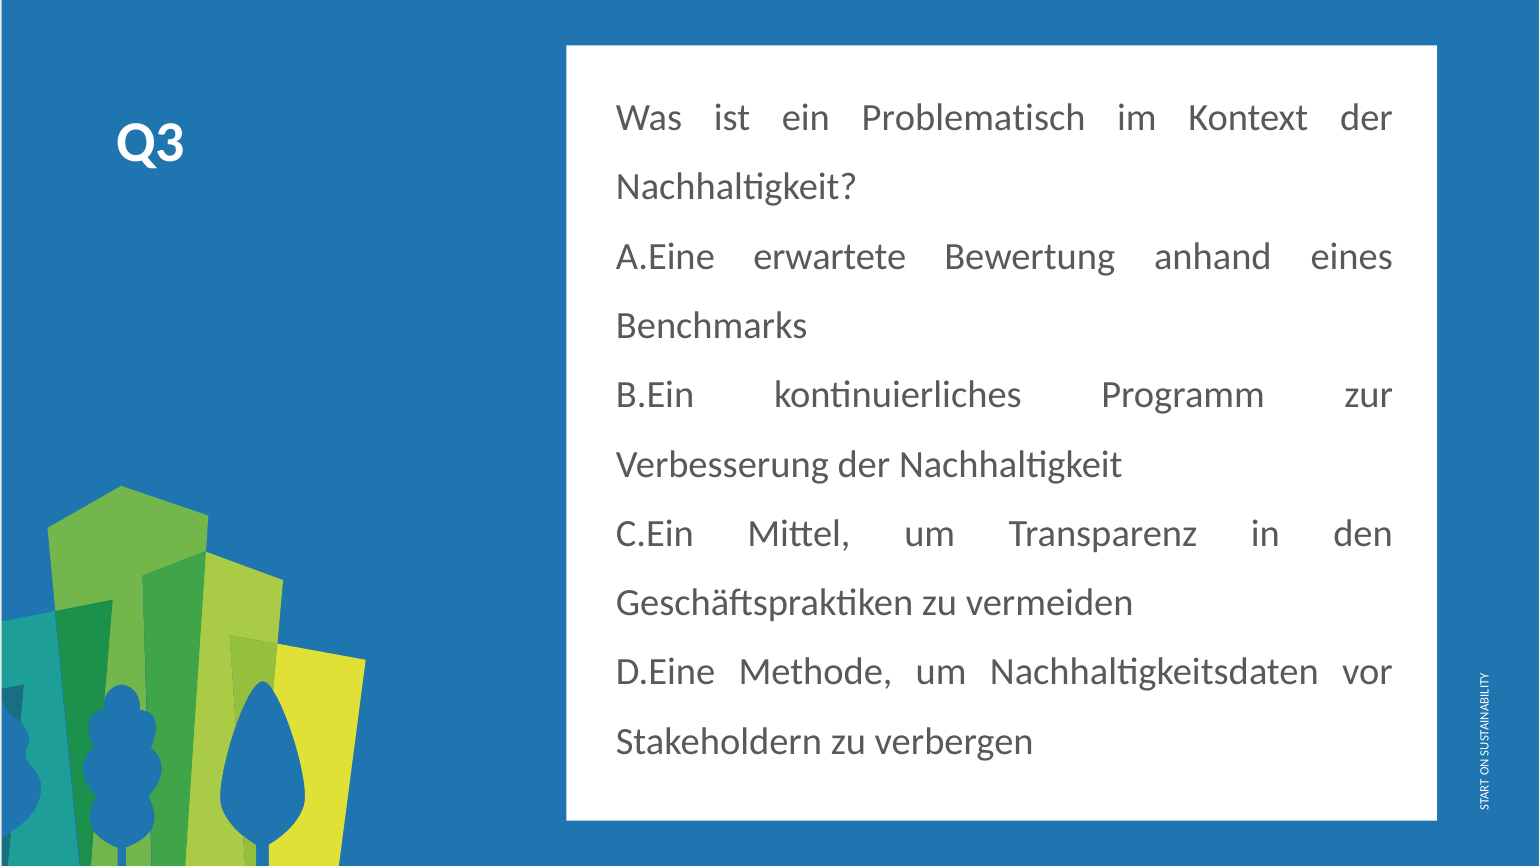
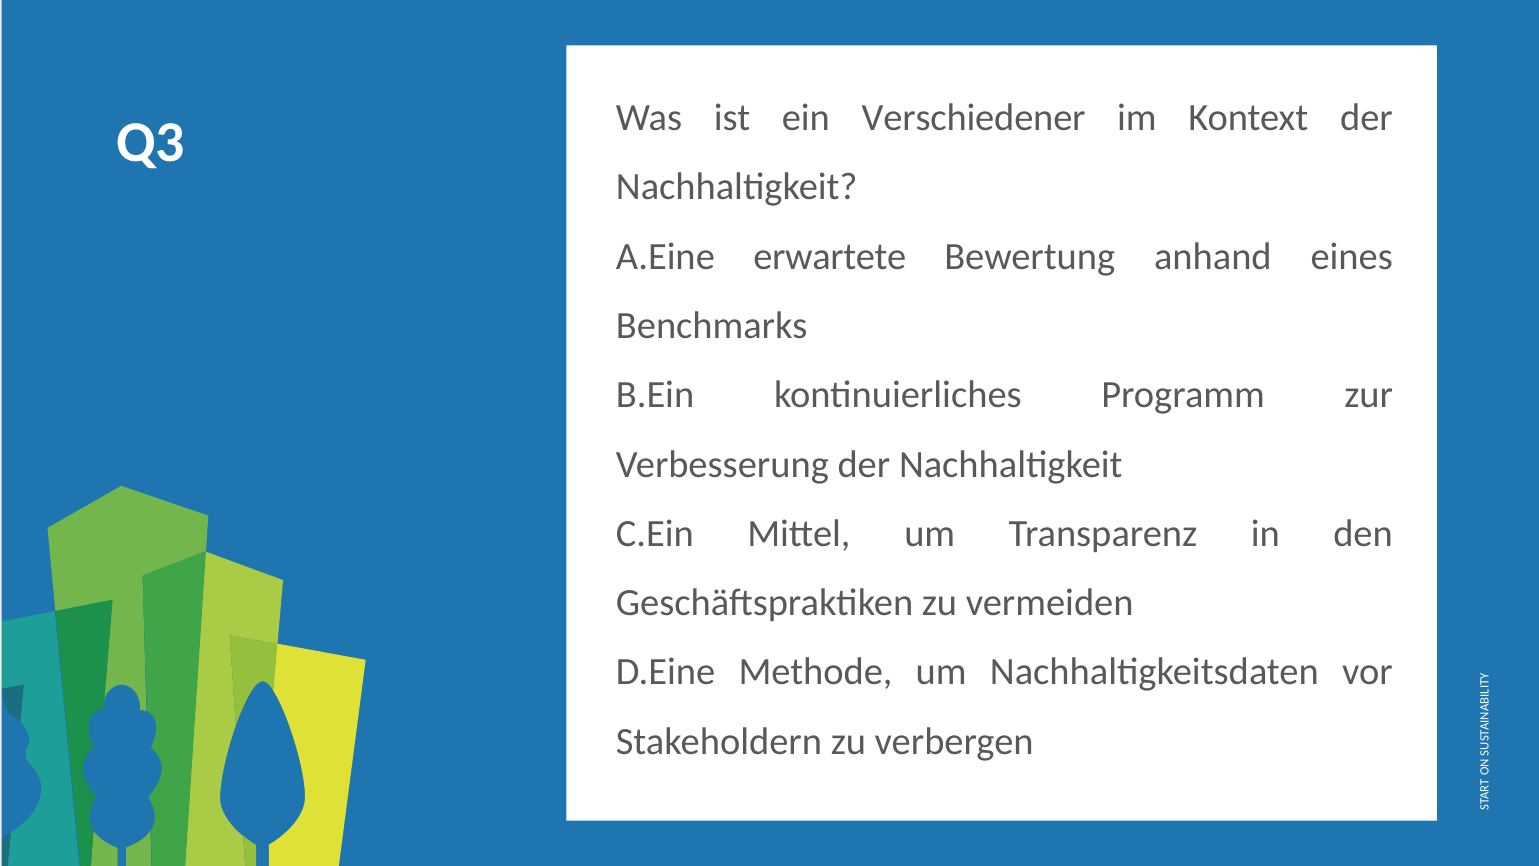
Problematisch: Problematisch -> Verschiedener (974, 118)
